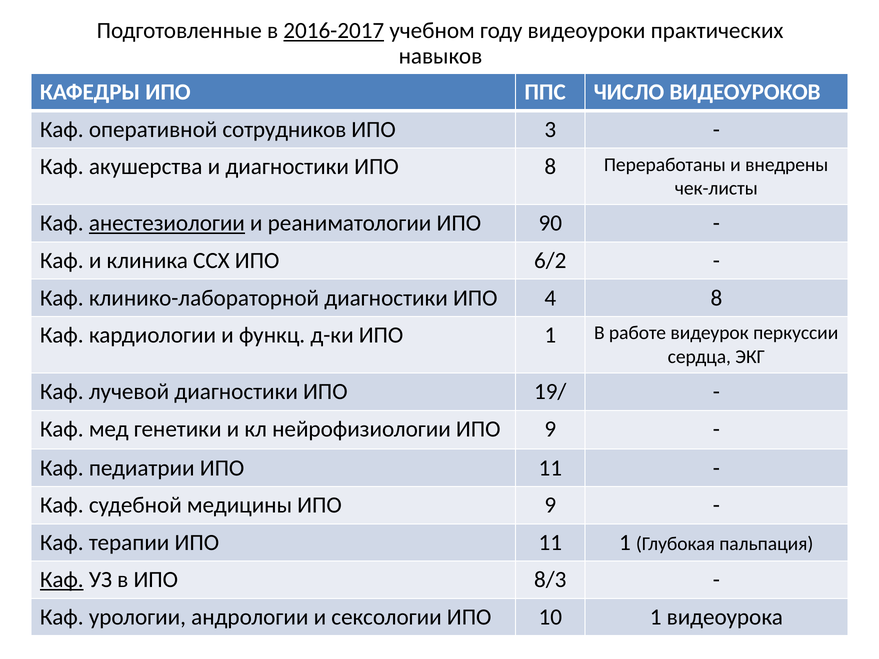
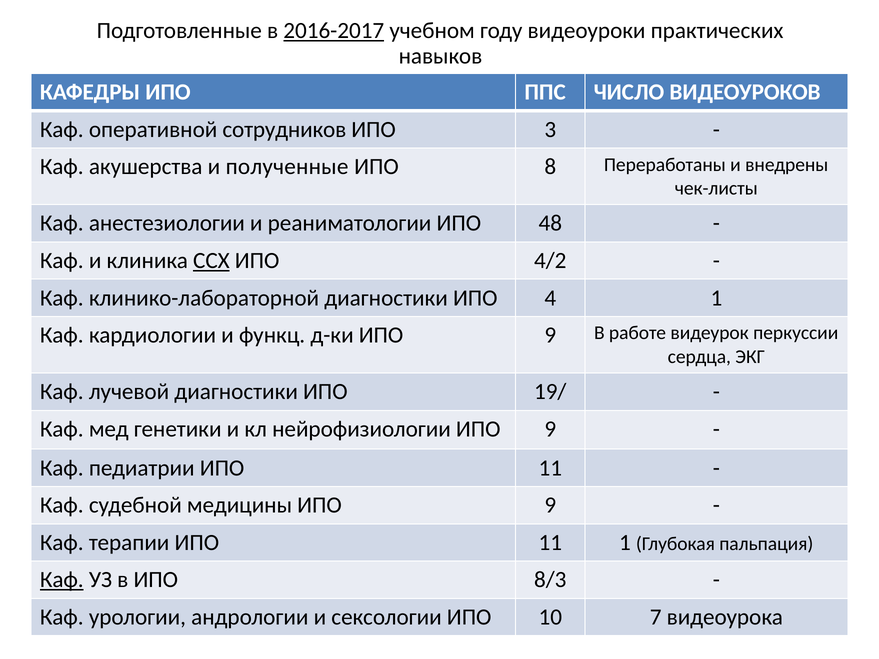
и диагностики: диагностики -> полученные (287, 167)
анестезиологии underline: present -> none (167, 223)
90: 90 -> 48 (550, 223)
ССХ underline: none -> present (211, 261)
6/2: 6/2 -> 4/2 (550, 261)
4 8: 8 -> 1 (716, 298)
д-ки ИПО 1: 1 -> 9 (550, 335)
10 1: 1 -> 7 (656, 617)
